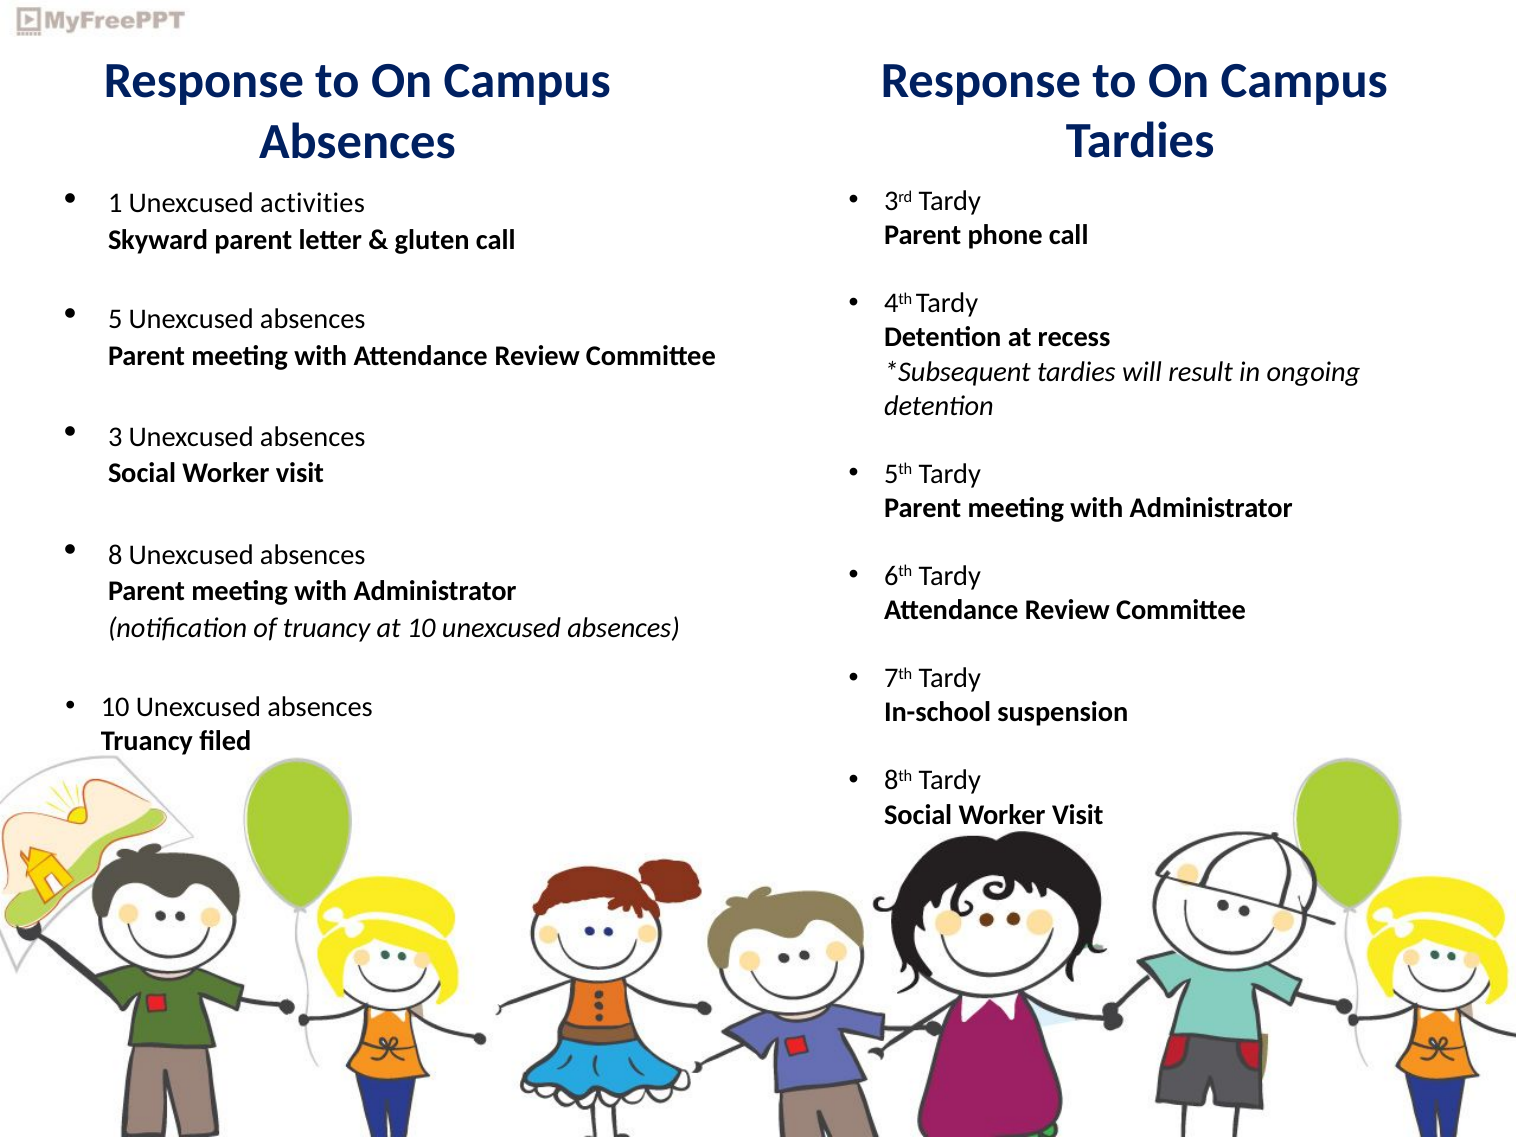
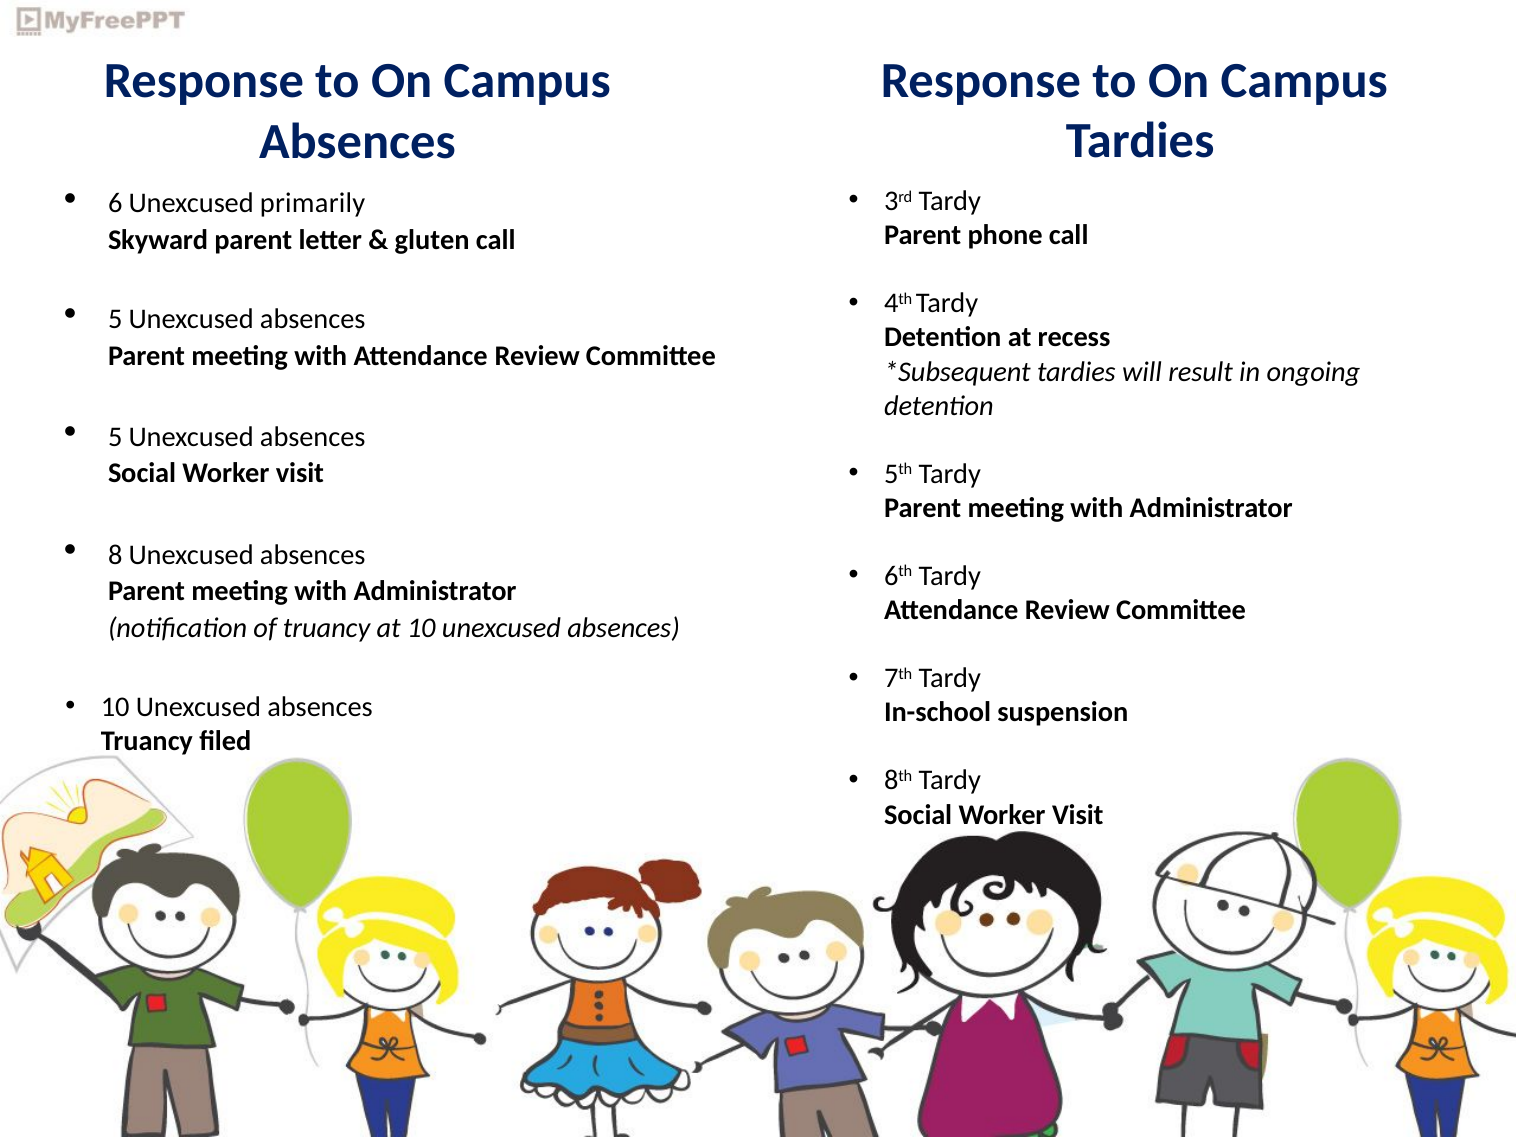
1: 1 -> 6 (115, 204)
activities: activities -> primarily (313, 204)
3: 3 -> 5 (115, 437)
